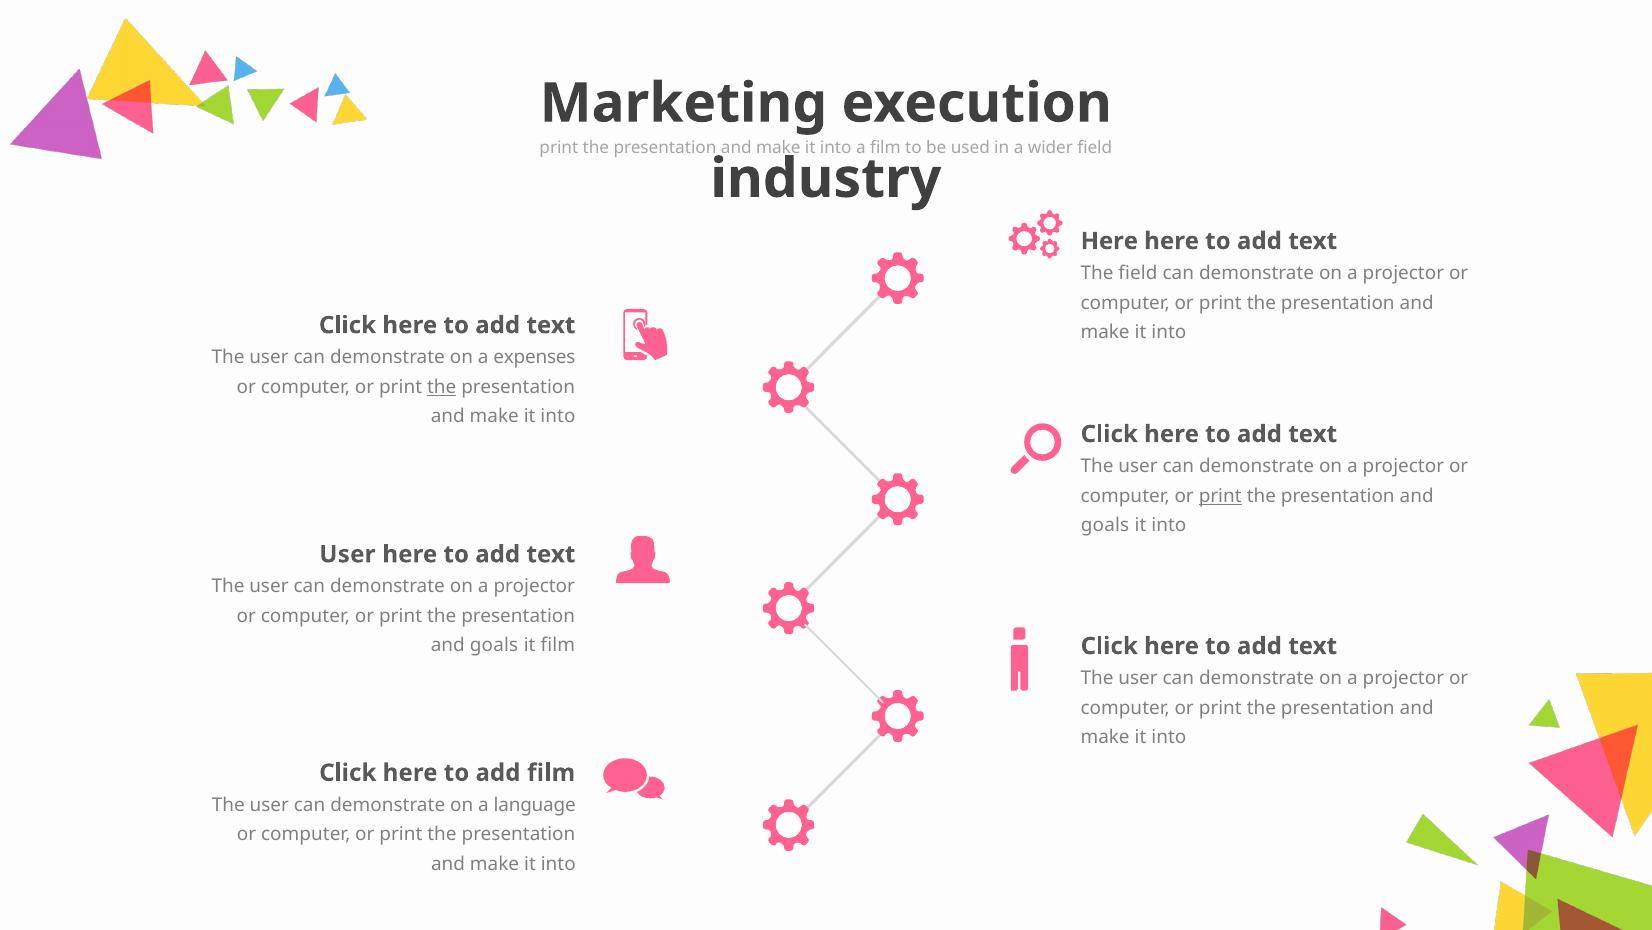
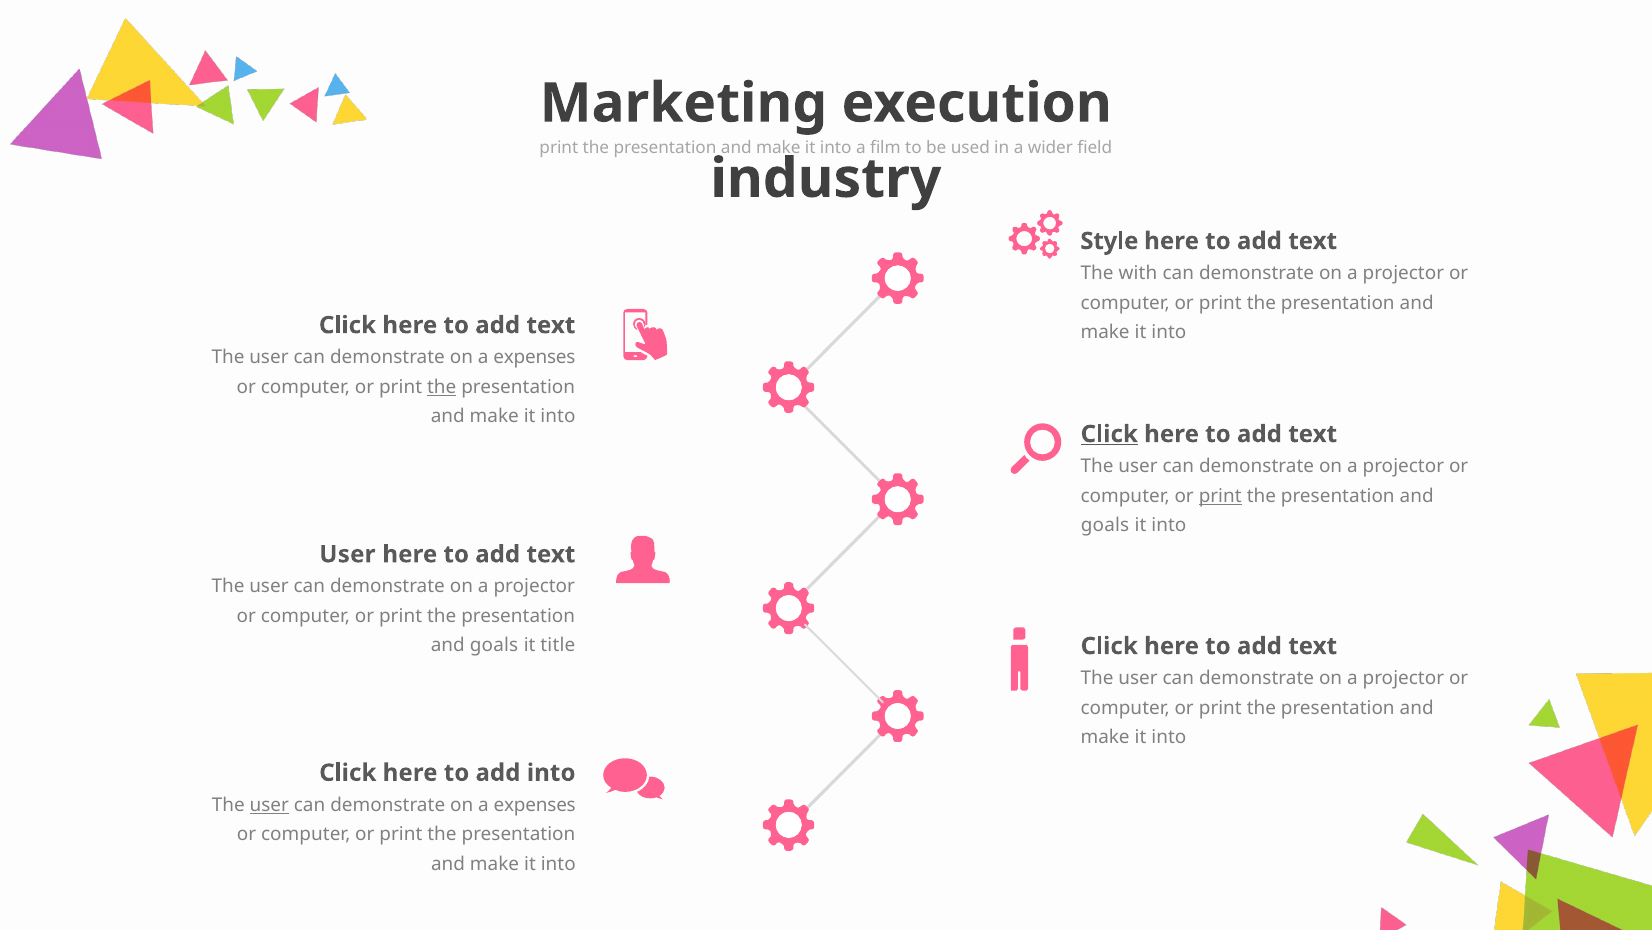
Here: Here -> Style (1109, 241)
The field: field -> with (1138, 273)
Click underline: none -> present (1109, 434)
it film: film -> title (558, 645)
add film: film -> into (551, 772)
user underline: none -> present (269, 804)
language: language -> expenses (535, 804)
